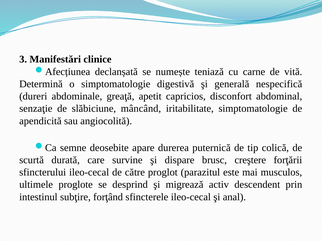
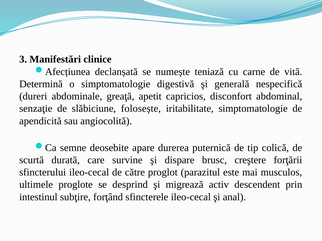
mâncând: mâncând -> folosește (141, 109)
